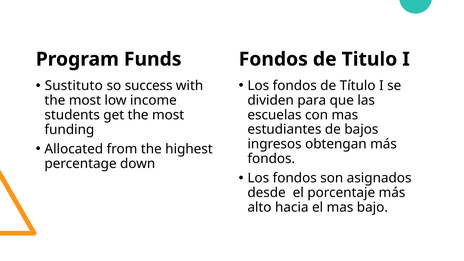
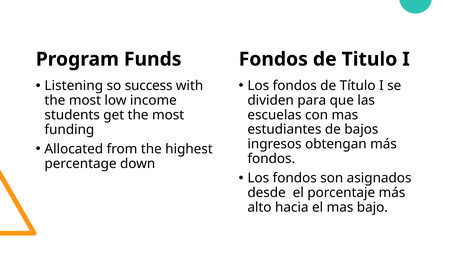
Sustituto: Sustituto -> Listening (74, 86)
